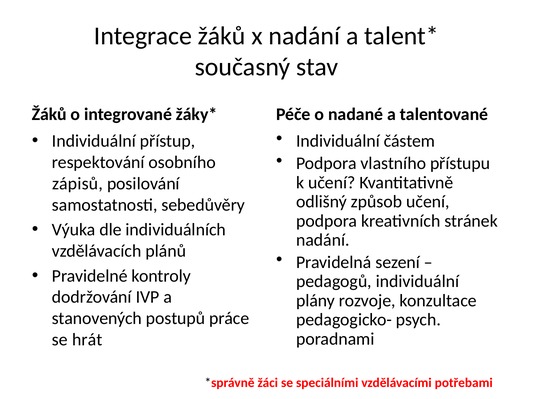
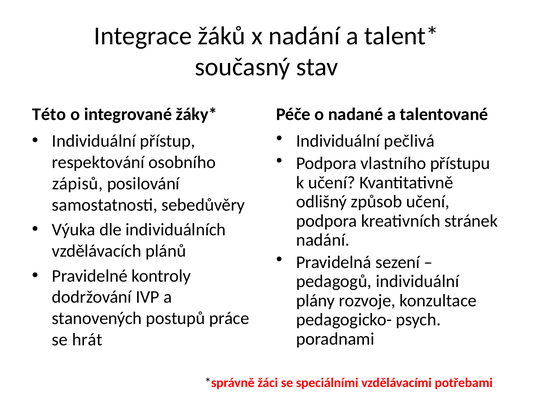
Žáků: Žáků -> Této (49, 115)
částem: částem -> pečlivá (409, 141)
